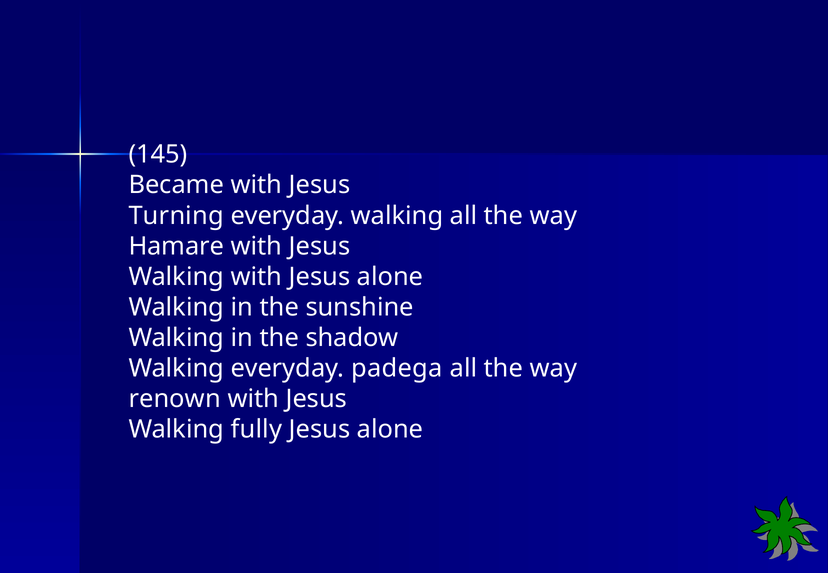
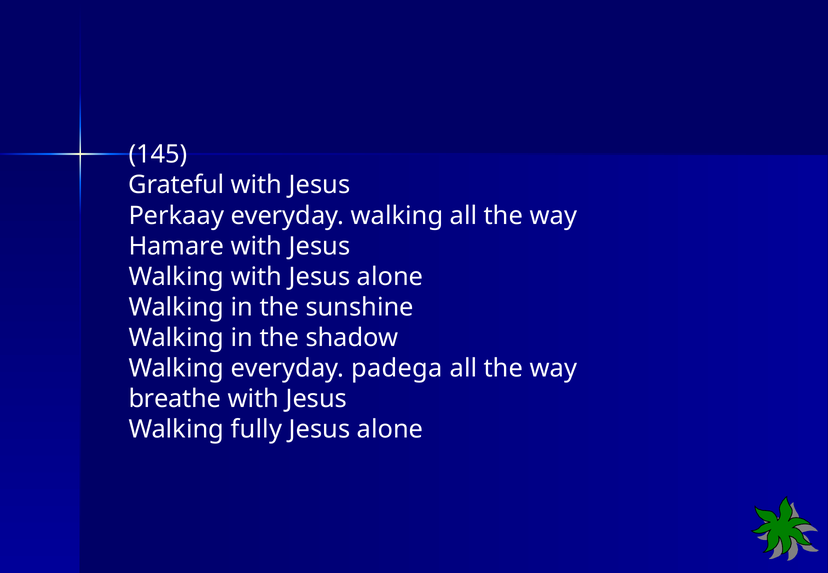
Became: Became -> Grateful (176, 185)
Turning: Turning -> Perkaay (176, 216)
renown: renown -> breathe (175, 399)
